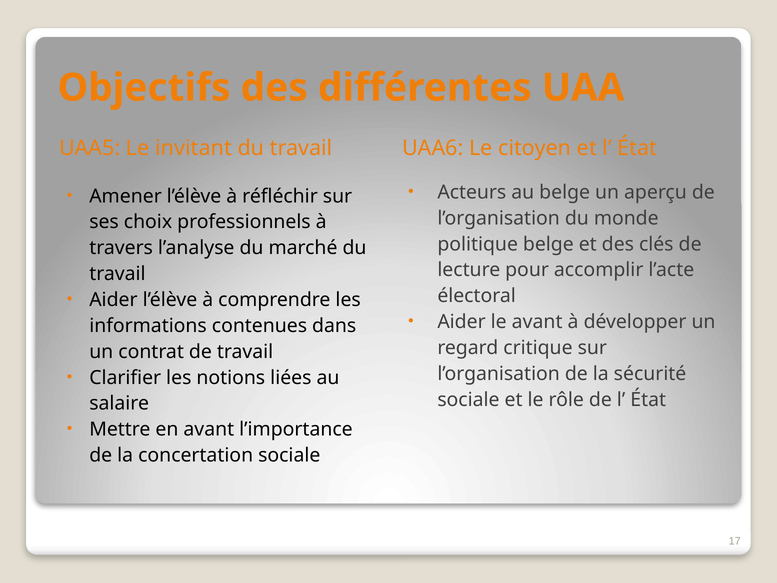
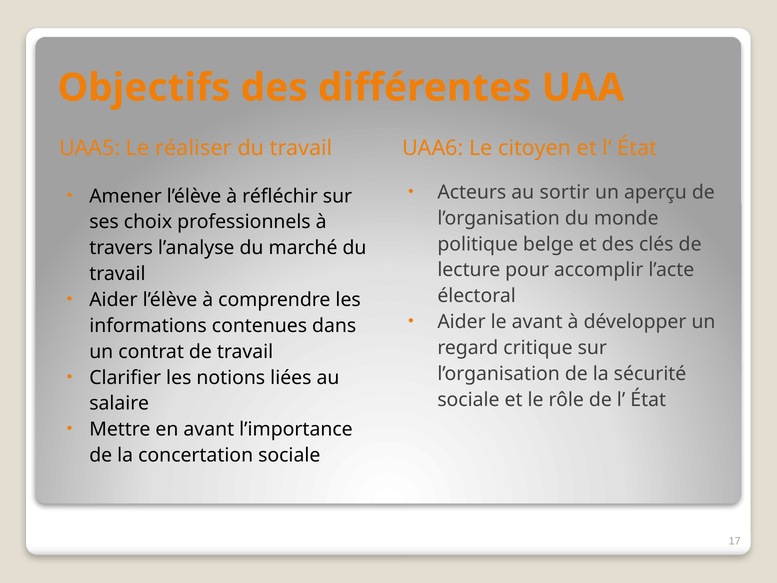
invitant: invitant -> réaliser (193, 148)
au belge: belge -> sortir (565, 192)
